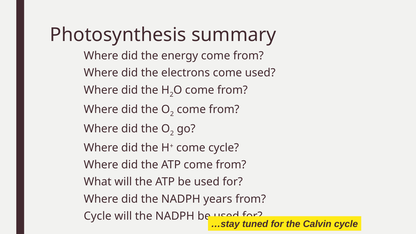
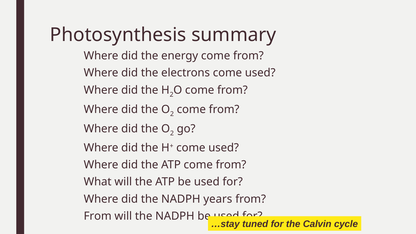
H+ come cycle: cycle -> used (224, 148)
Cycle: Cycle -> From (98, 216)
